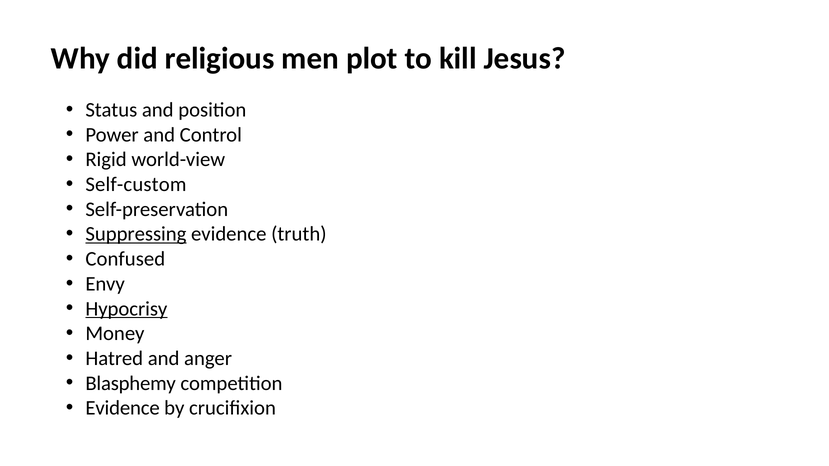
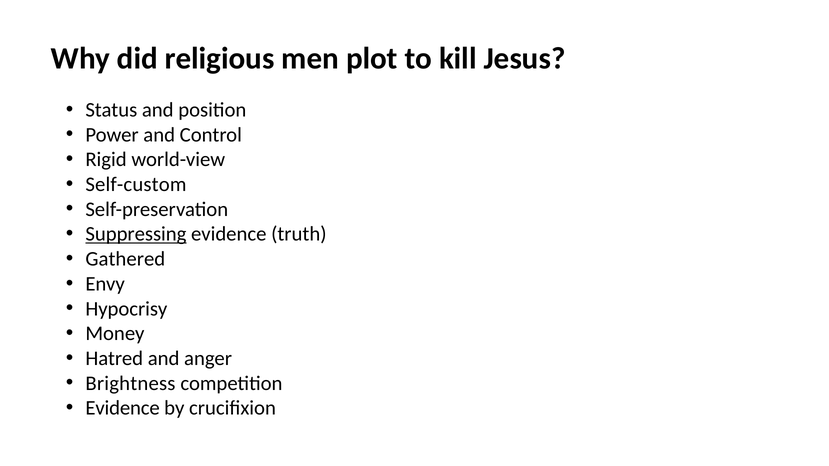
Confused: Confused -> Gathered (125, 259)
Hypocrisy underline: present -> none (126, 309)
Blasphemy: Blasphemy -> Brightness (130, 383)
